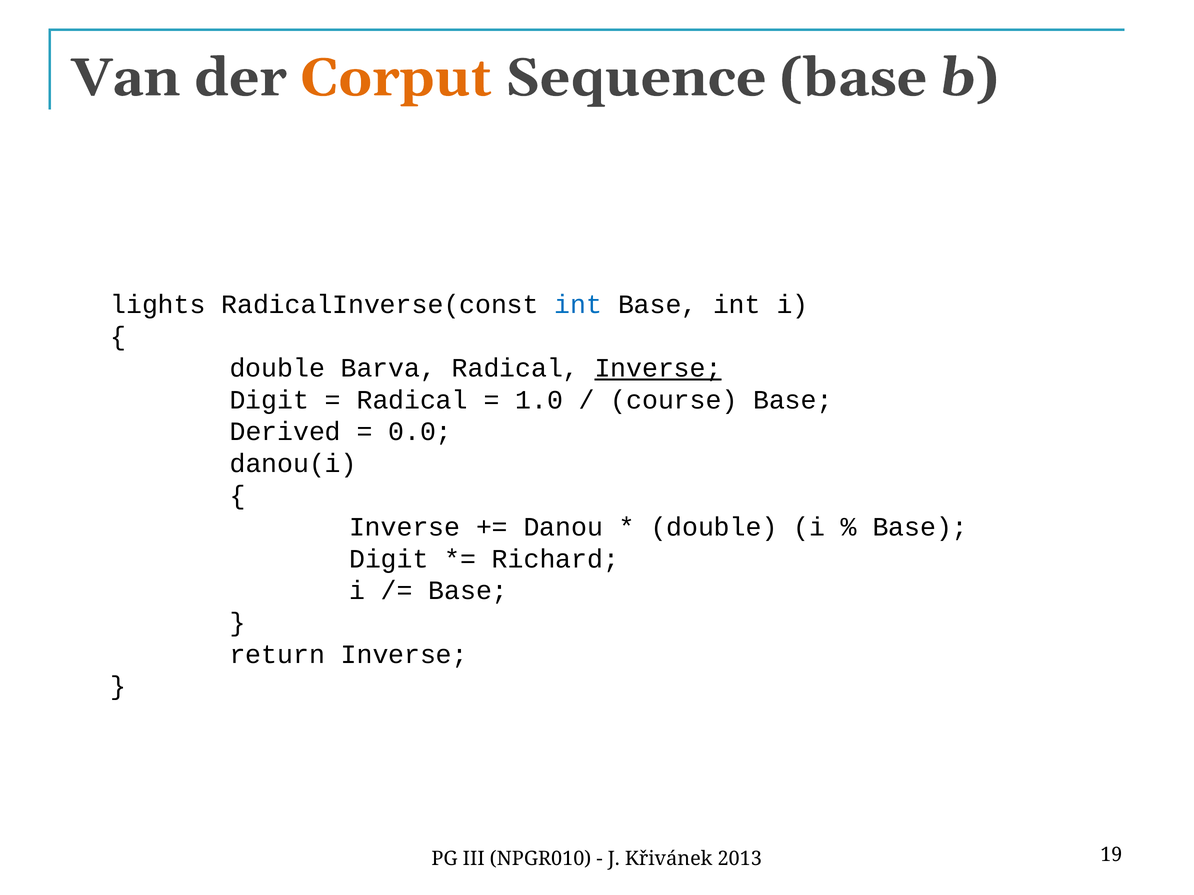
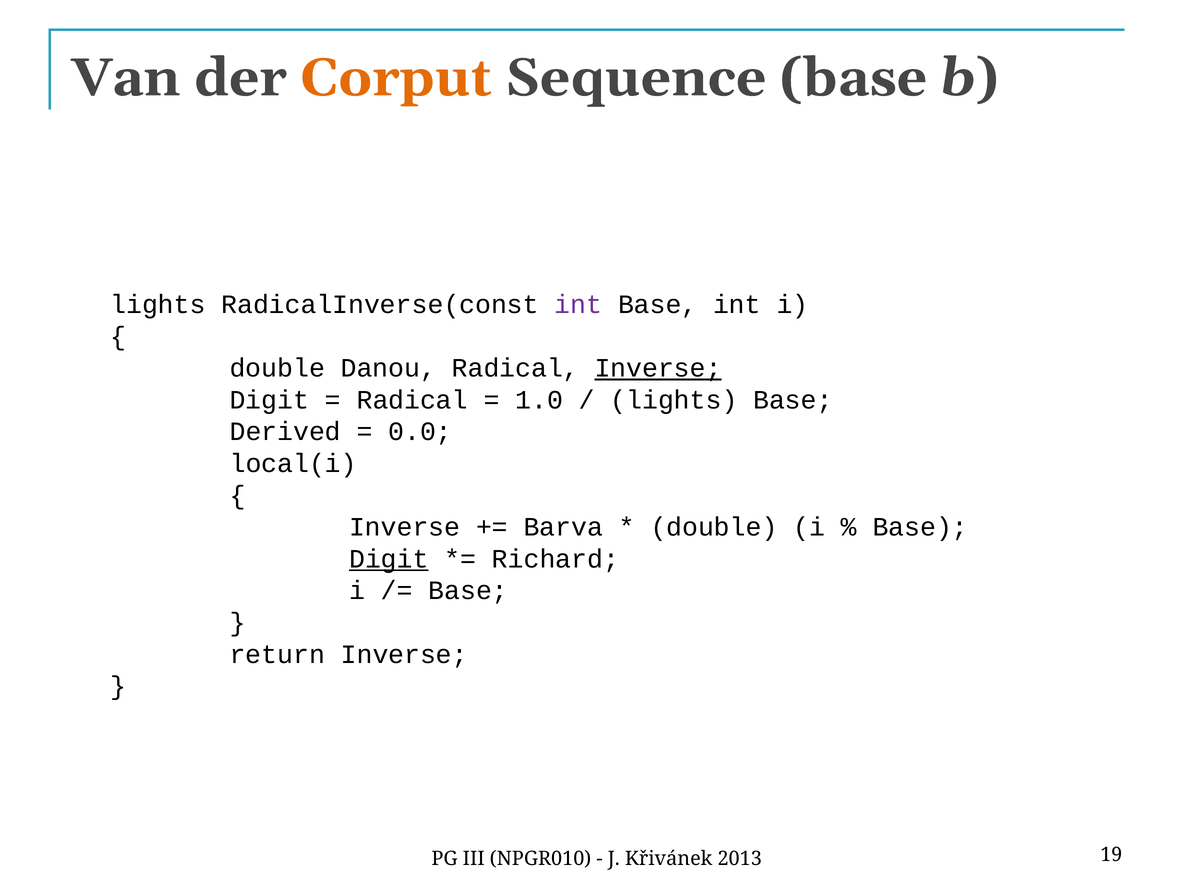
int colour: blue -> purple (578, 305)
Barva: Barva -> Danou (388, 368)
course: course -> lights (674, 400)
danou(i: danou(i -> local(i (293, 464)
Danou: Danou -> Barva (563, 527)
Digit underline: none -> present (389, 559)
